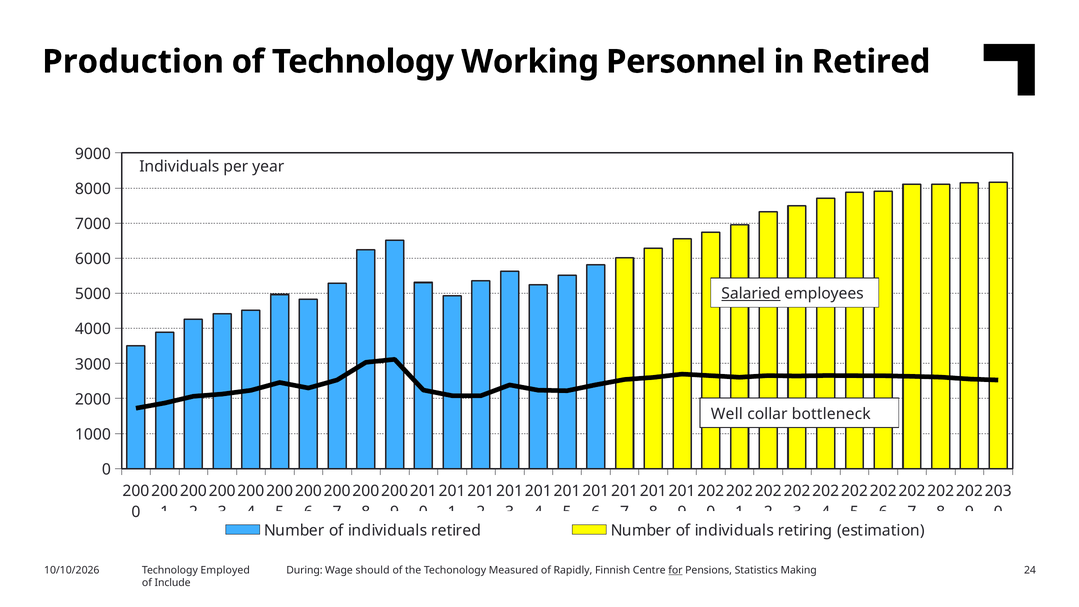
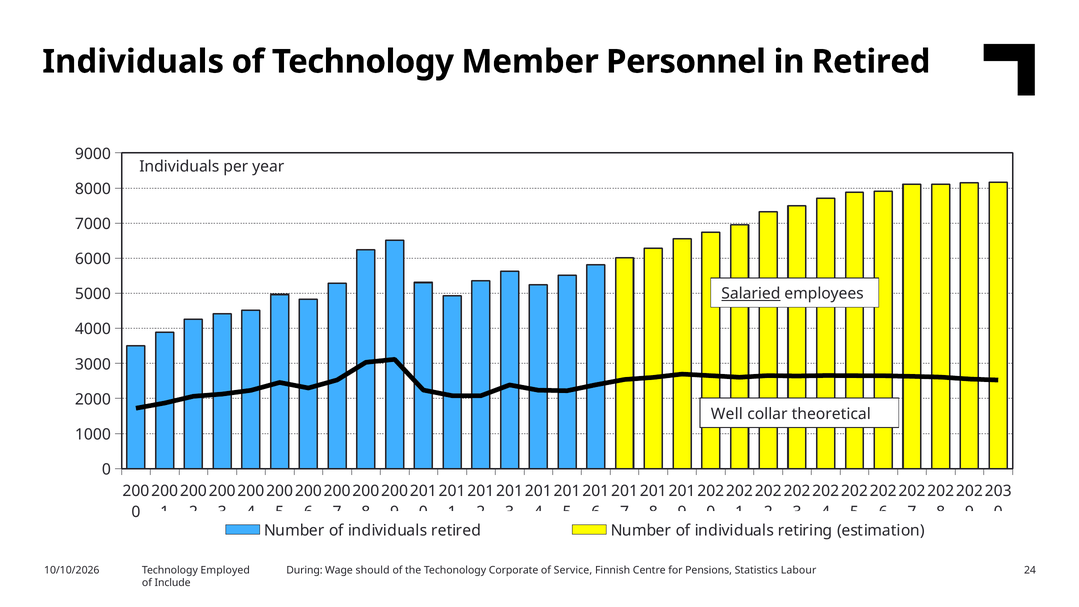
Production: Production -> Individuals (133, 62)
Working: Working -> Member (530, 62)
bottleneck: bottleneck -> theoretical (831, 414)
Measured: Measured -> Corporate (514, 570)
Rapidly: Rapidly -> Service (573, 570)
for underline: present -> none (675, 570)
Making: Making -> Labour (799, 570)
